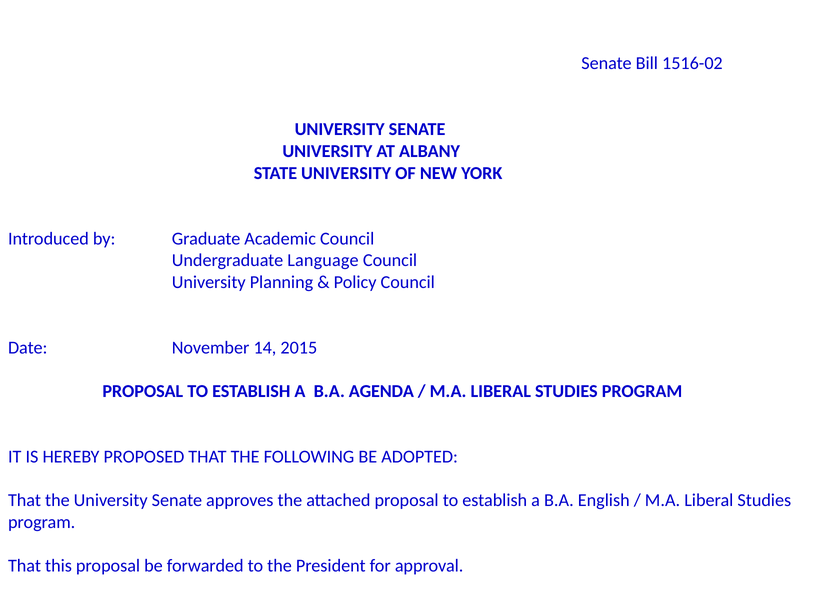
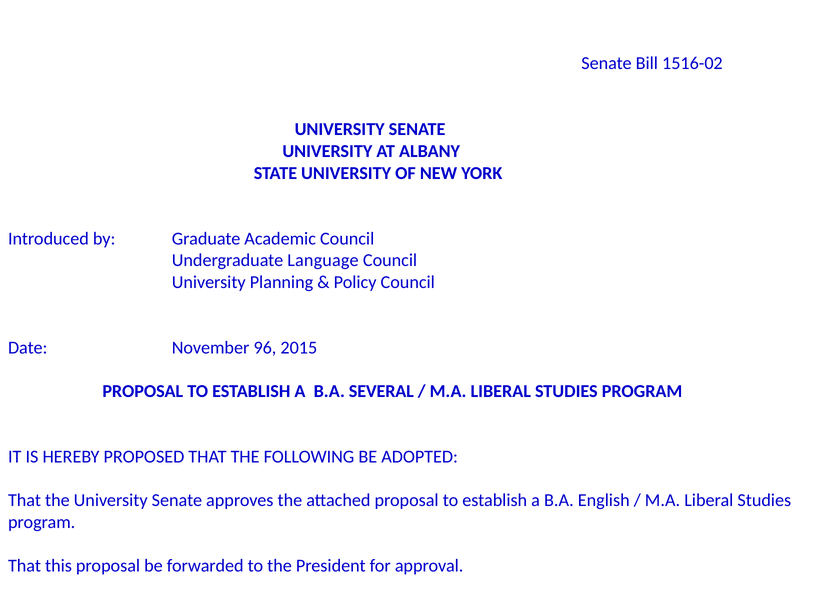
14: 14 -> 96 (265, 348)
AGENDA: AGENDA -> SEVERAL (381, 391)
